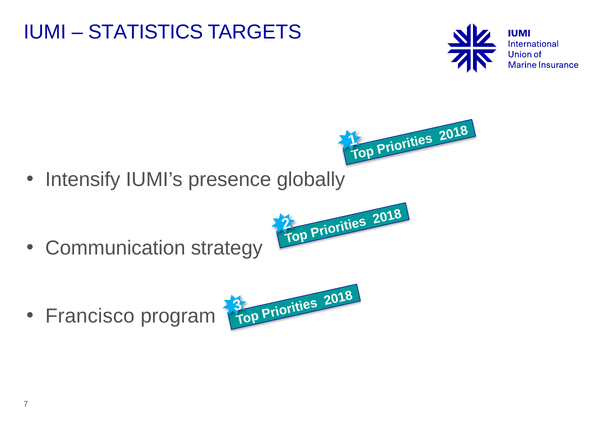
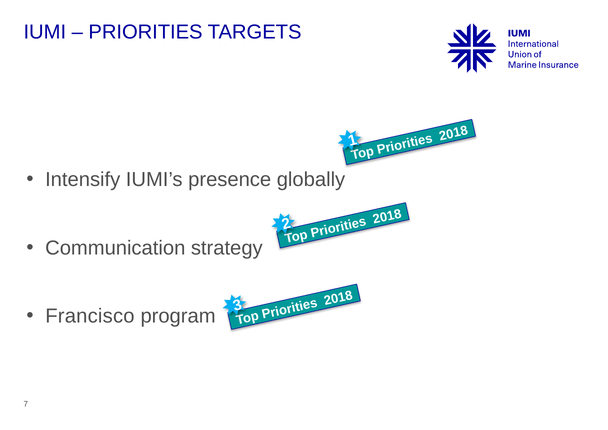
STATISTICS: STATISTICS -> PRIORITIES (145, 32)
